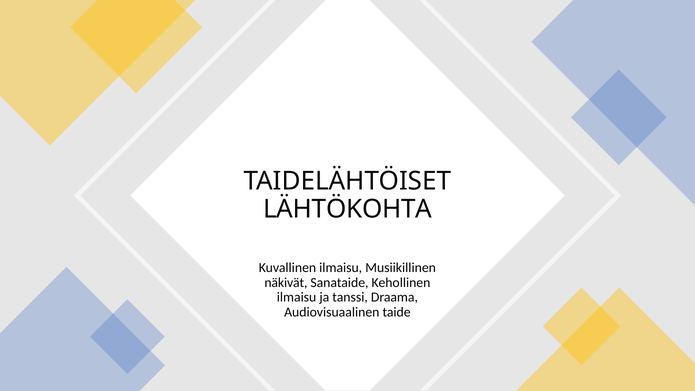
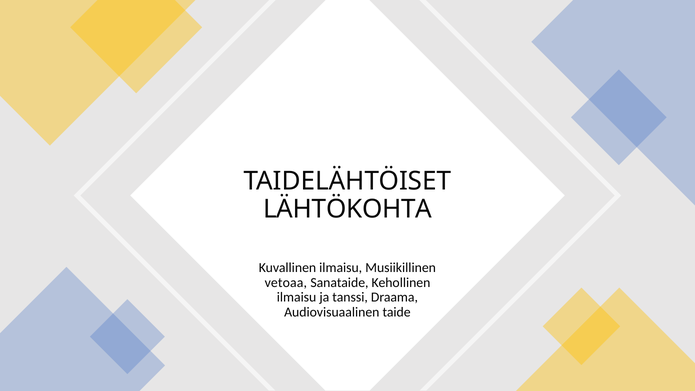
näkivät: näkivät -> vetoaa (286, 282)
